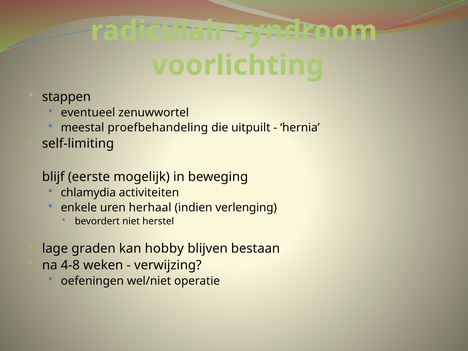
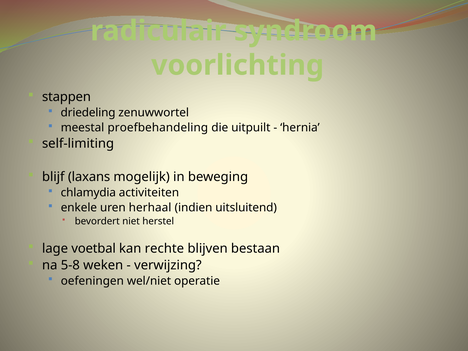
eventueel: eventueel -> driedeling (88, 113)
eerste: eerste -> laxans (89, 177)
verlenging: verlenging -> uitsluitend (246, 208)
graden: graden -> voetbal (94, 249)
hobby: hobby -> rechte (164, 249)
4-8: 4-8 -> 5-8 (70, 265)
